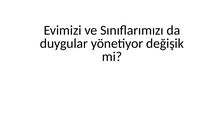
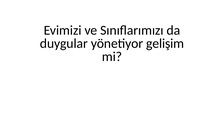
değişik: değişik -> gelişim (165, 43)
